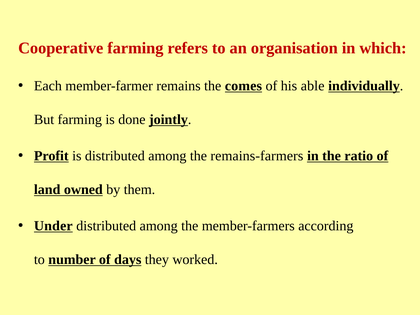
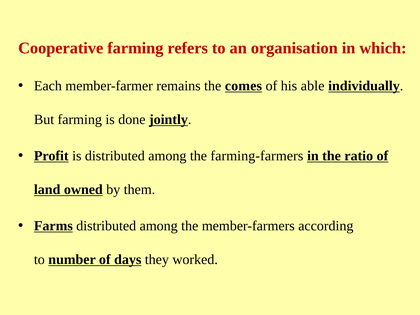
remains-farmers: remains-farmers -> farming-farmers (257, 156)
Under: Under -> Farms (53, 226)
